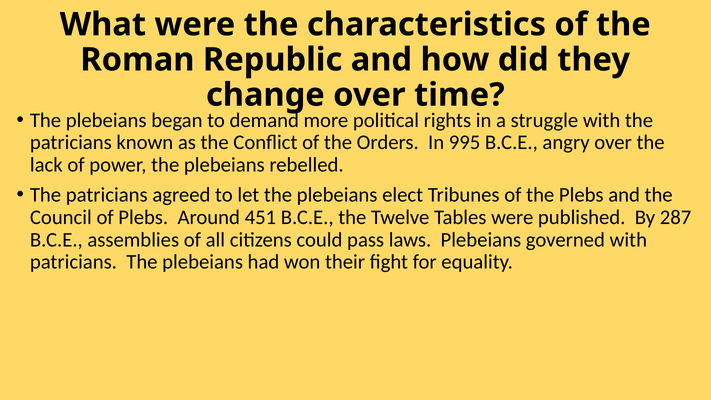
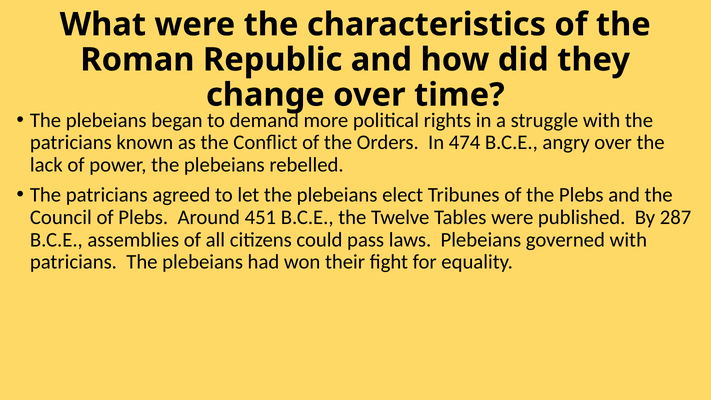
995: 995 -> 474 (465, 143)
